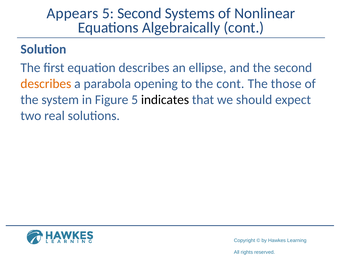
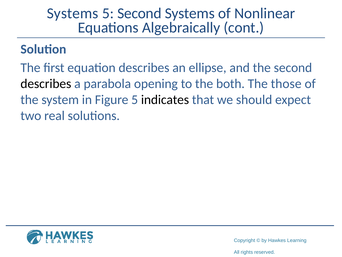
Appears: Appears -> Systems (73, 13)
describes colour: orange -> black (46, 84)
the cont: cont -> both (230, 84)
